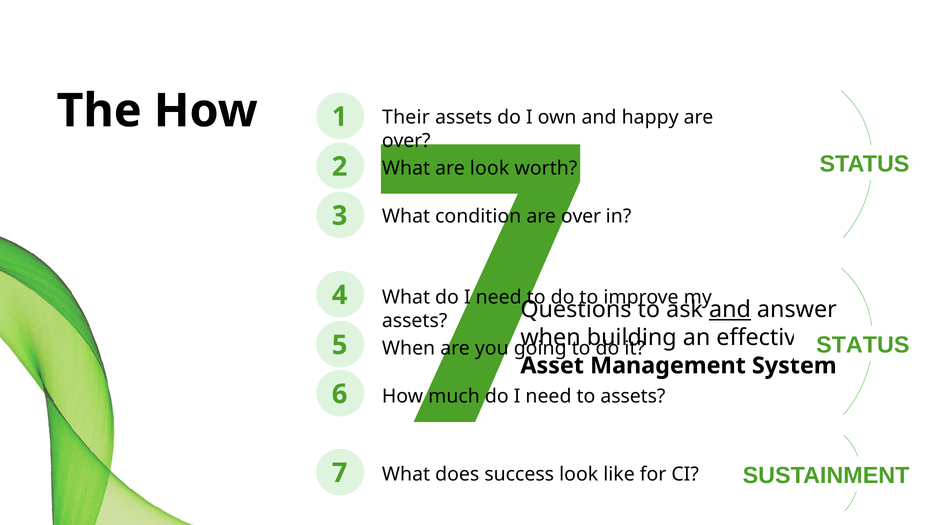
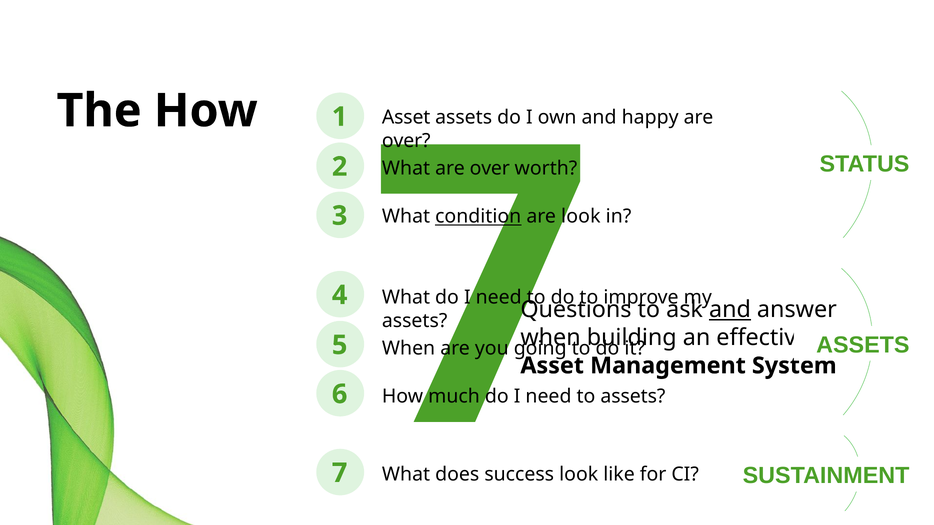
Their: Their -> Asset (406, 118)
What are look: look -> over (490, 168)
condition underline: none -> present (478, 217)
over: over -> look (581, 217)
STATUS: STATUS -> ASSETS (863, 345)
